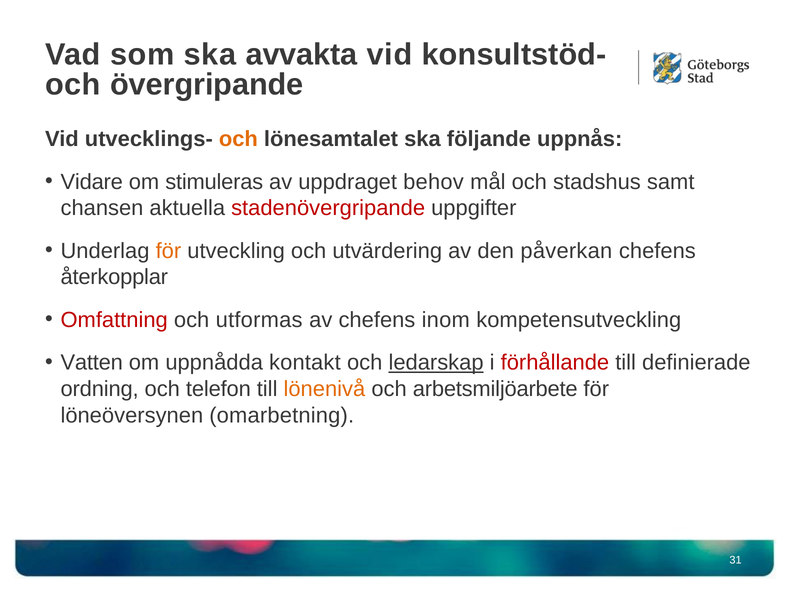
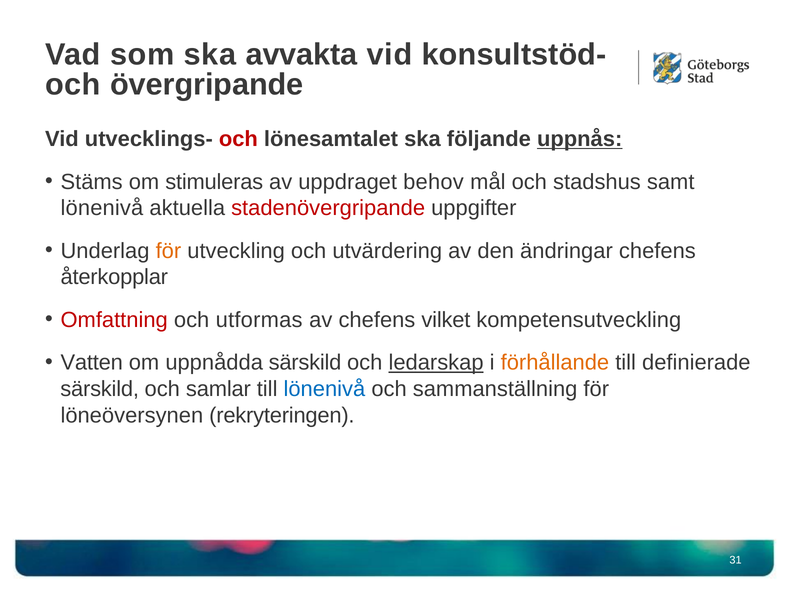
och colour: orange -> red (238, 139)
uppnås underline: none -> present (580, 139)
Vidare: Vidare -> Stäms (92, 182)
chansen: chansen -> lönenivå (102, 208)
påverkan: påverkan -> ändringar (566, 251)
inom: inom -> vilket (446, 320)
uppnådda kontakt: kontakt -> särskild (305, 363)
förhållande colour: red -> orange (555, 363)
ordning: ordning -> särskild (100, 389)
telefon: telefon -> samlar (218, 389)
lönenivå colour: orange -> blue (324, 389)
arbetsmiljöarbete: arbetsmiljöarbete -> sammanställning (495, 389)
omarbetning: omarbetning -> rekryteringen (282, 415)
